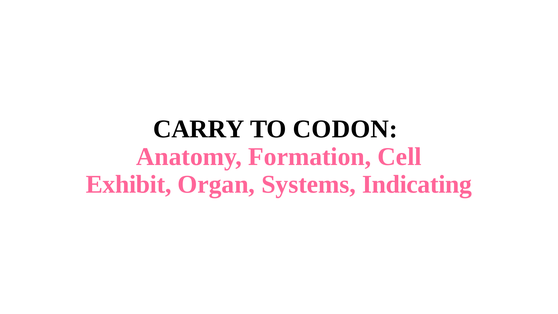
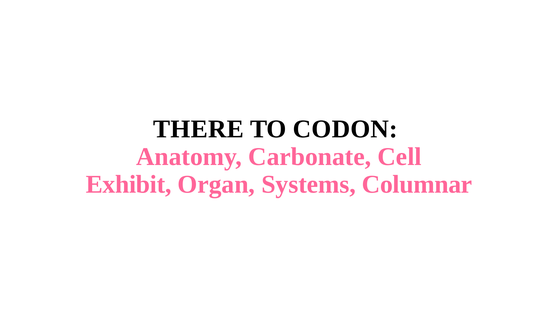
CARRY: CARRY -> THERE (199, 129)
Formation: Formation -> Carbonate (310, 157)
Indicating: Indicating -> Columnar (417, 184)
